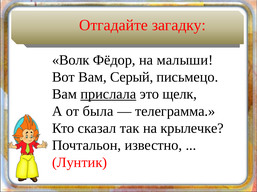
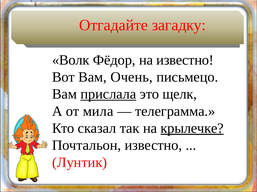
на малыши: малыши -> известно (185, 60)
Серый: Серый -> Очень (132, 77)
была: была -> мила (98, 112)
крылечке underline: none -> present (192, 129)
